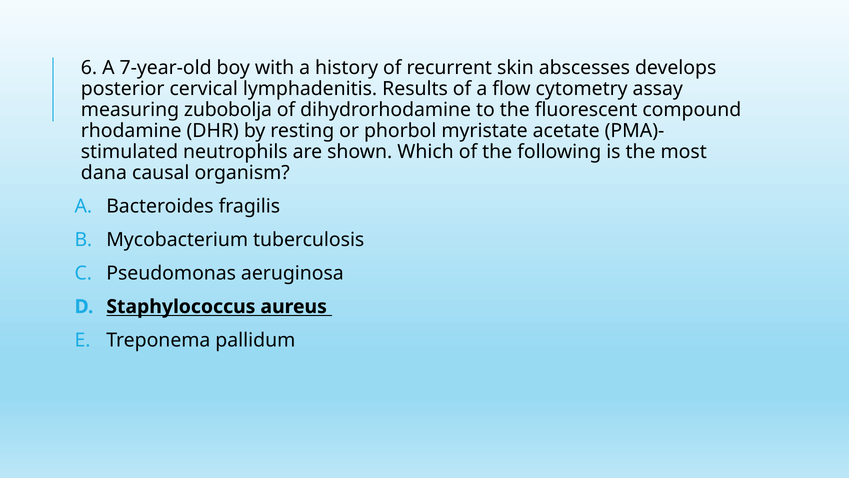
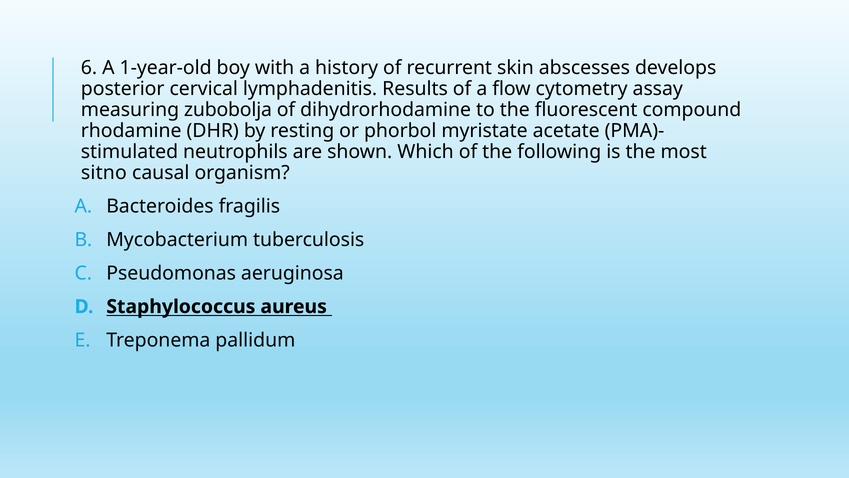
7-year-old: 7-year-old -> 1-year-old (166, 68)
dana: dana -> sitno (104, 173)
